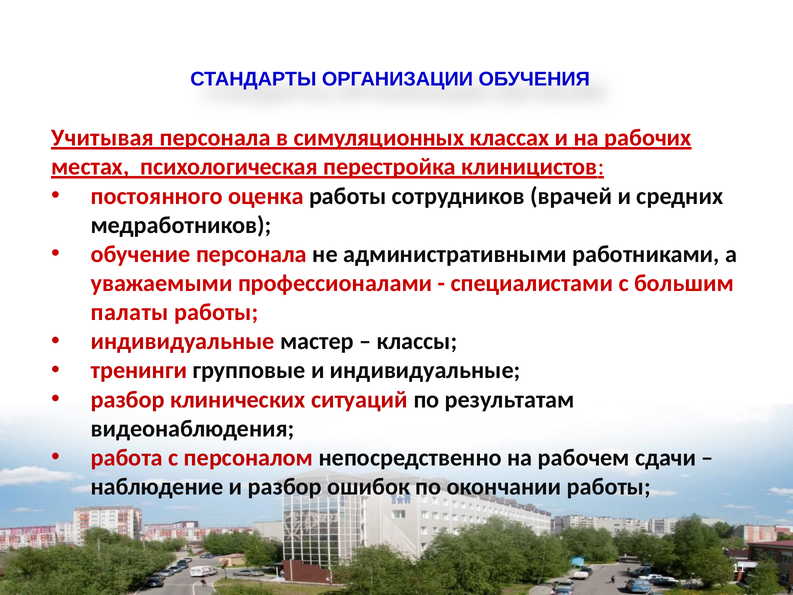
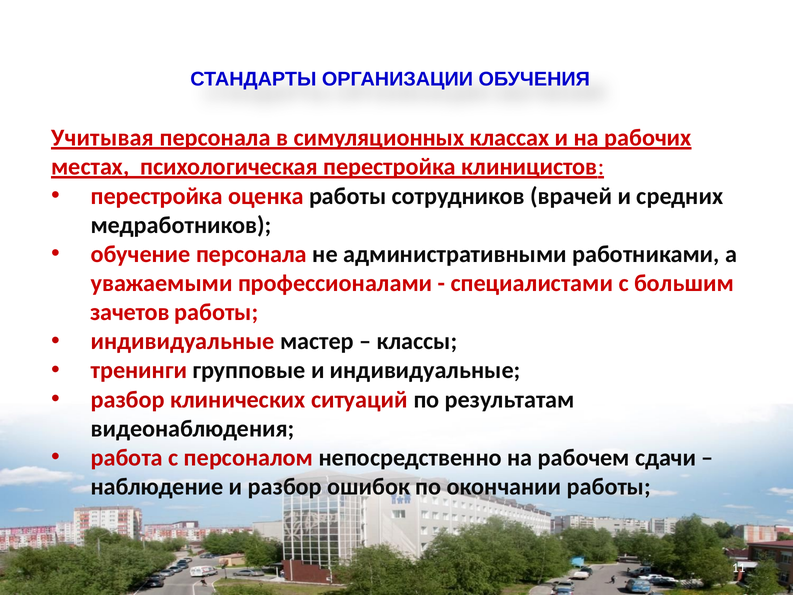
постоянного: постоянного -> перестройка (157, 196)
палаты: палаты -> зачетов (130, 312)
